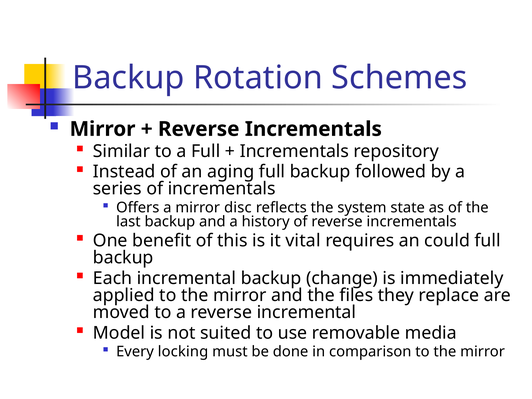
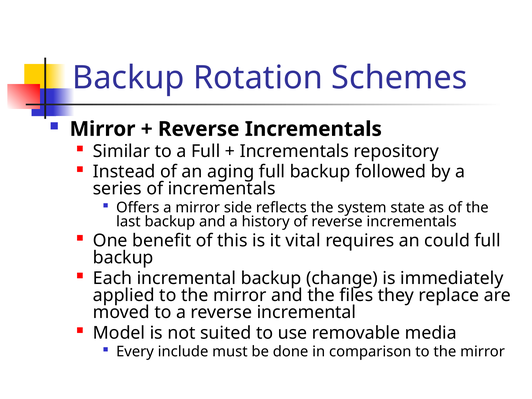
disc: disc -> side (238, 207)
locking: locking -> include (183, 352)
